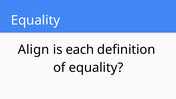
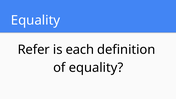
Align: Align -> Refer (34, 50)
